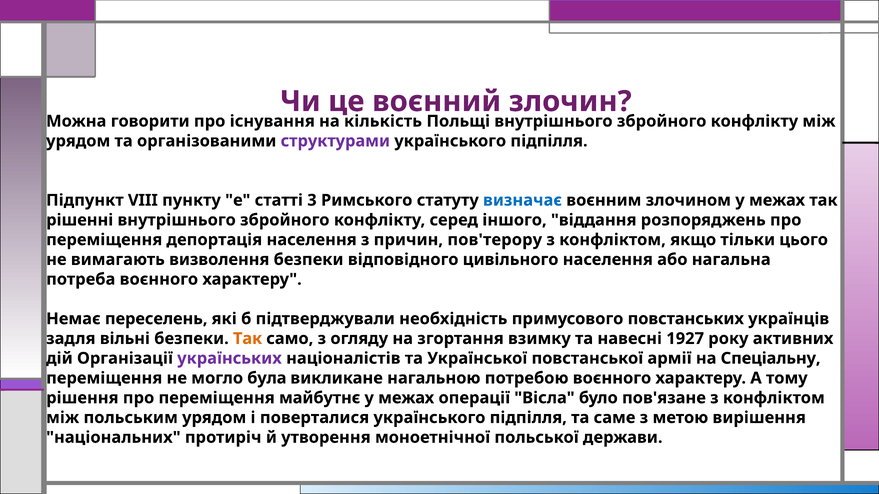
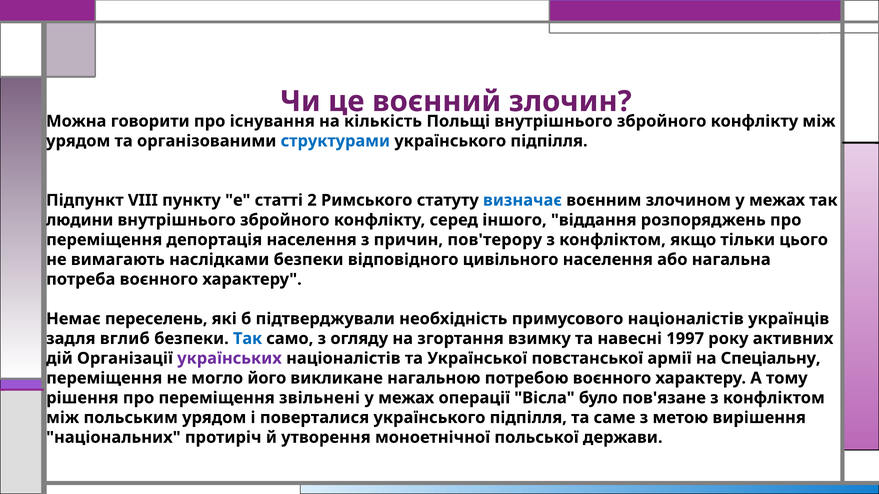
структурами colour: purple -> blue (335, 141)
3: 3 -> 2 (312, 200)
рішенні: рішенні -> людини (80, 220)
визволення: визволення -> наслідками (219, 260)
примусового повстанських: повстанських -> націоналістів (686, 319)
вільні: вільні -> вглиб (125, 339)
Так colour: orange -> blue (248, 339)
1927: 1927 -> 1997 (685, 339)
була: була -> його (267, 379)
майбутнє: майбутнє -> звільнені (320, 398)
